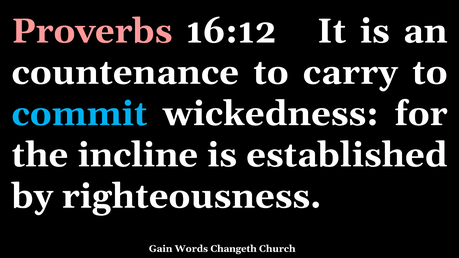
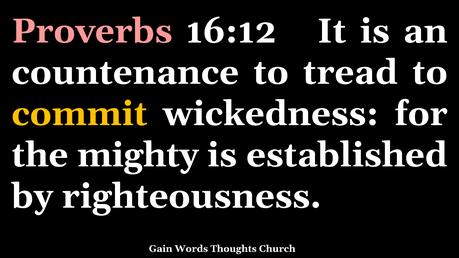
carry: carry -> tread (350, 73)
commit colour: light blue -> yellow (79, 114)
incline: incline -> mighty (138, 155)
Changeth: Changeth -> Thoughts (234, 249)
